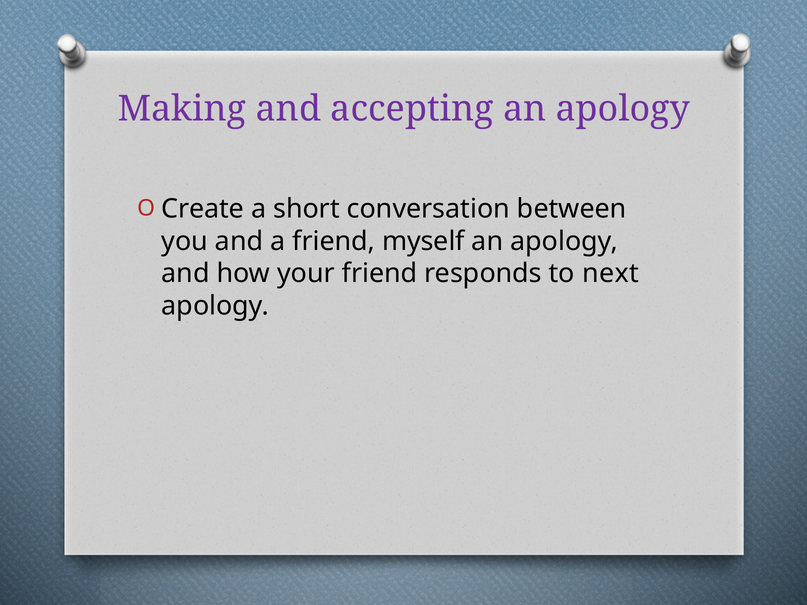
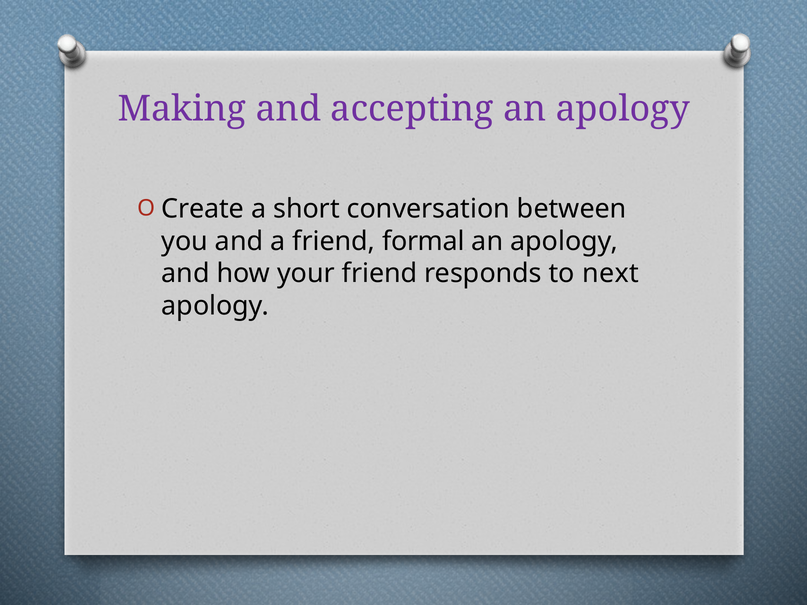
myself: myself -> formal (423, 241)
